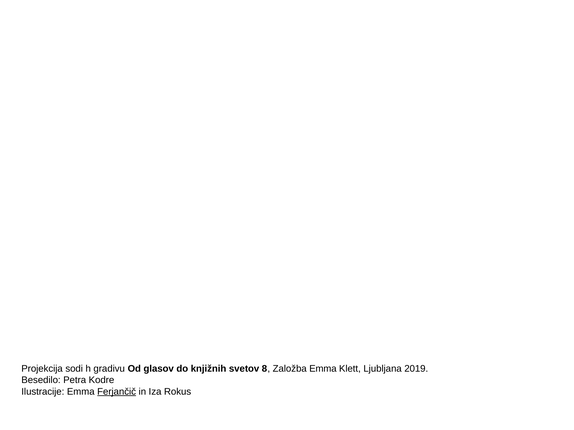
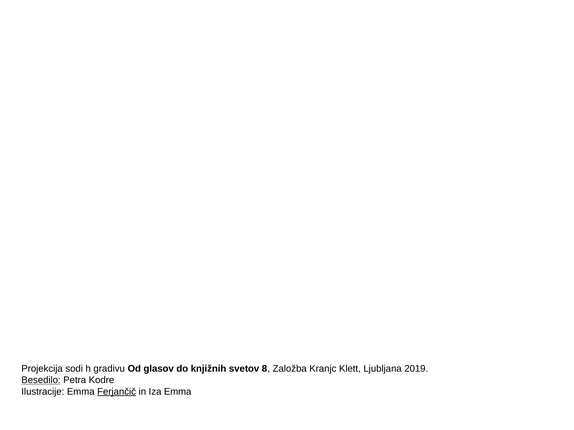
Založba Emma: Emma -> Kranjc (323, 369)
Besedilo underline: none -> present (41, 381)
Iza Rokus: Rokus -> Emma (178, 392)
